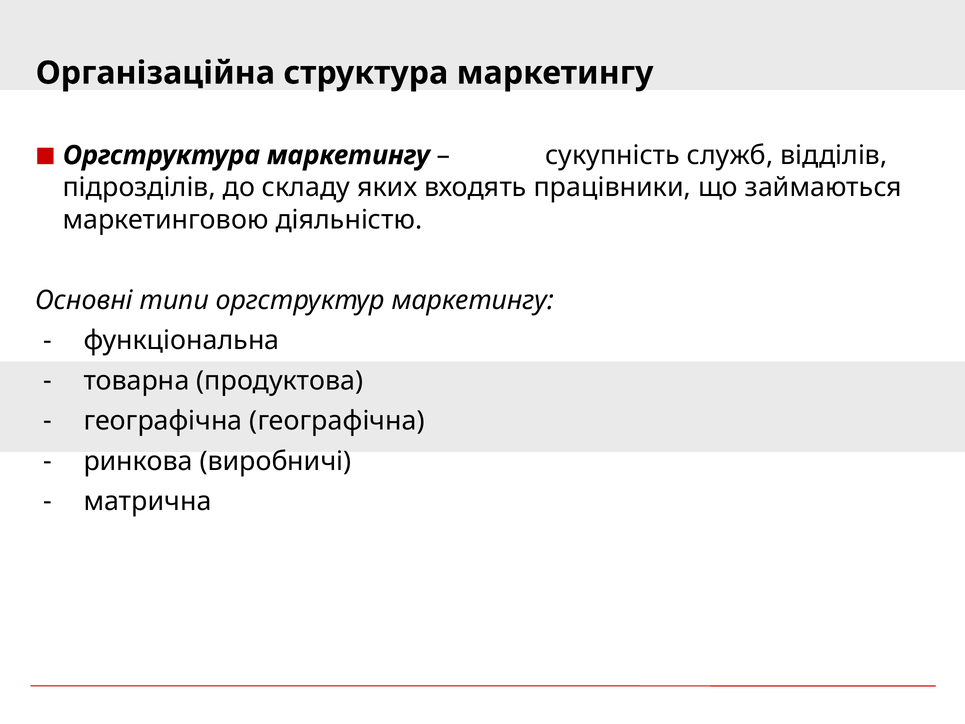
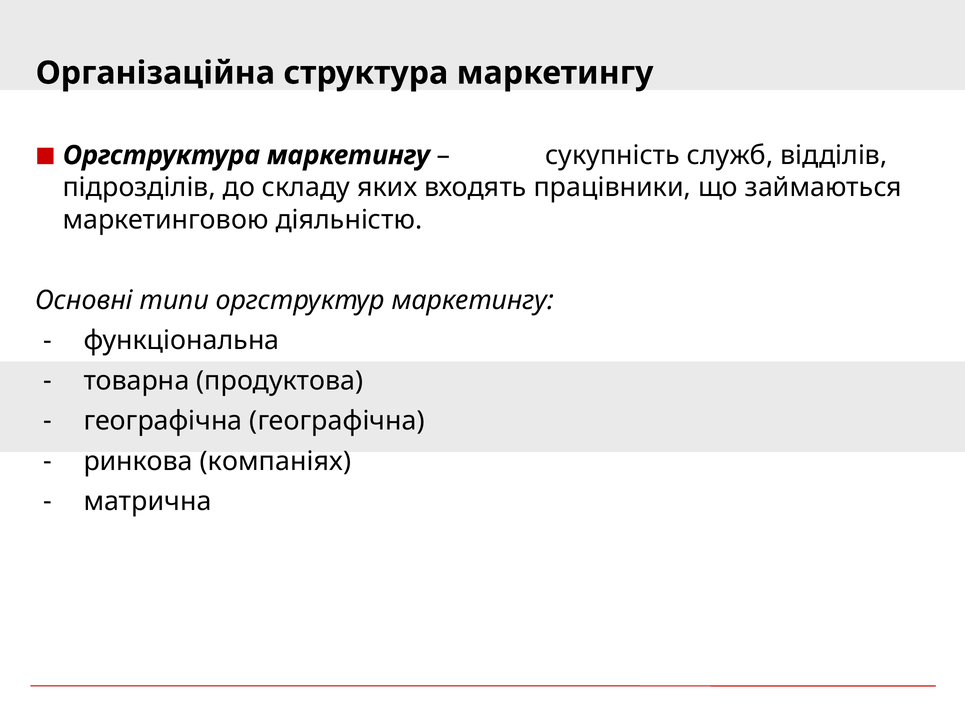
виробничі: виробничі -> компаніях (275, 461)
